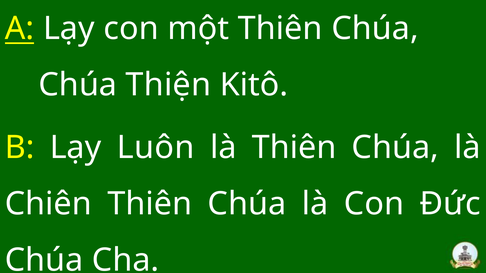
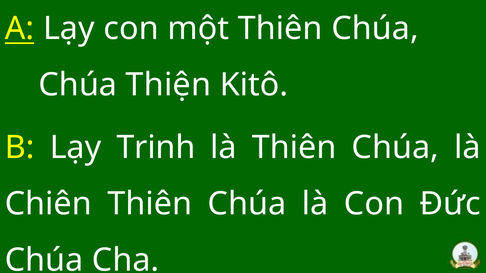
Luôn: Luôn -> Trinh (156, 148)
